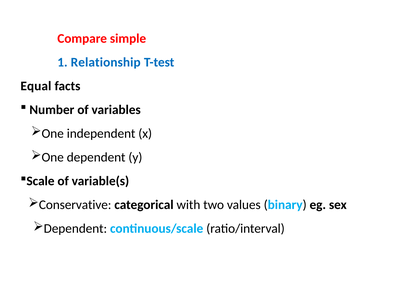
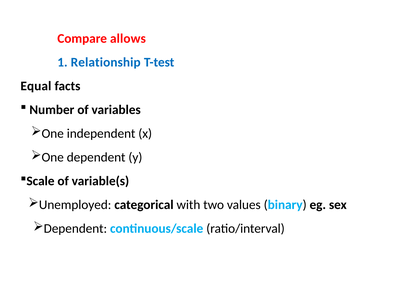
simple: simple -> allows (128, 39)
Conservative: Conservative -> Unemployed (75, 205)
